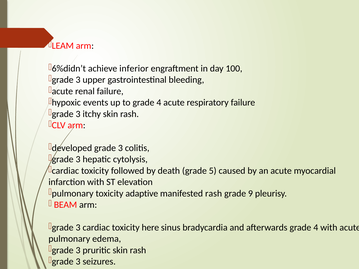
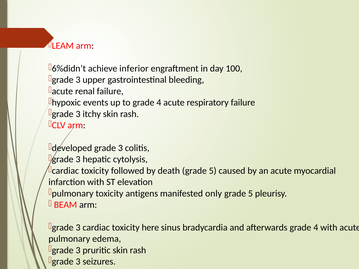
adaptive: adaptive -> antigens (142, 194)
manifested rash: rash -> only (214, 194)
9: 9 -> 5 (251, 194)
